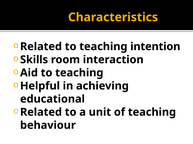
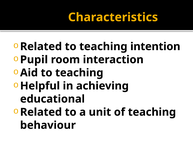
Skills: Skills -> Pupil (34, 60)
